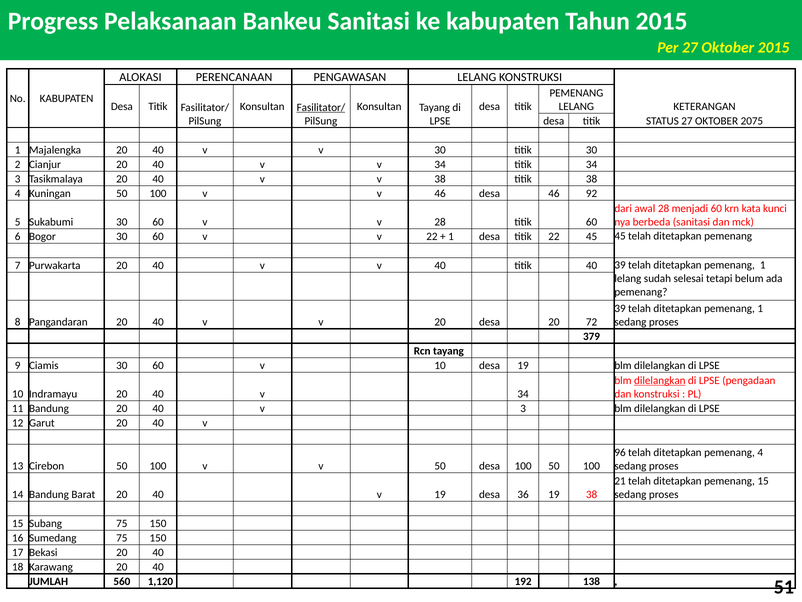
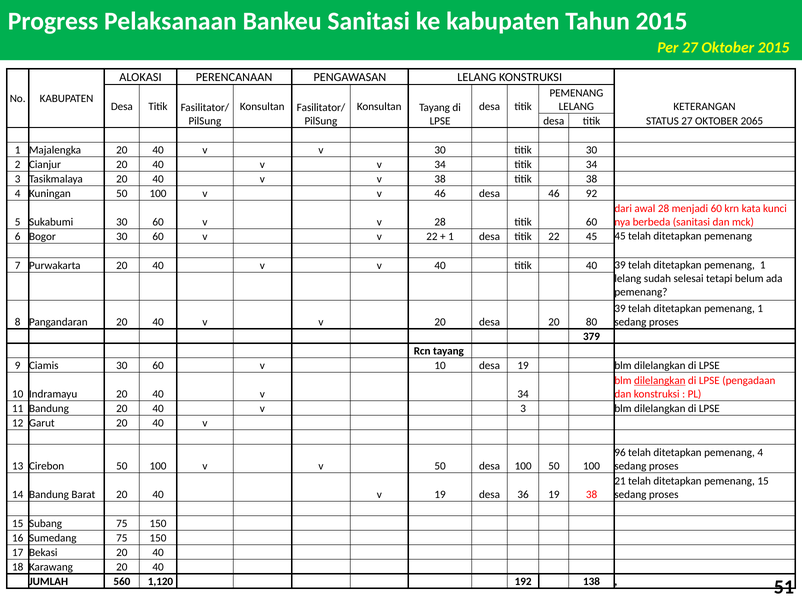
Fasilitator/ underline: present -> none (321, 107)
2075: 2075 -> 2065 (752, 121)
72: 72 -> 80 (592, 322)
